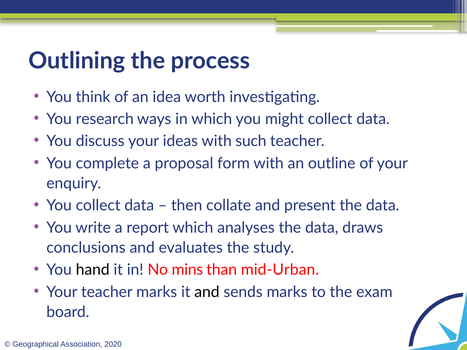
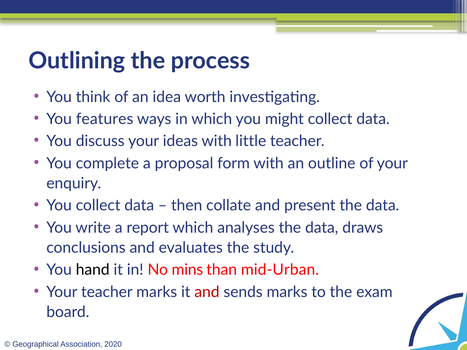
research: research -> features (105, 119)
such: such -> little (251, 141)
and colour: black -> red (207, 292)
